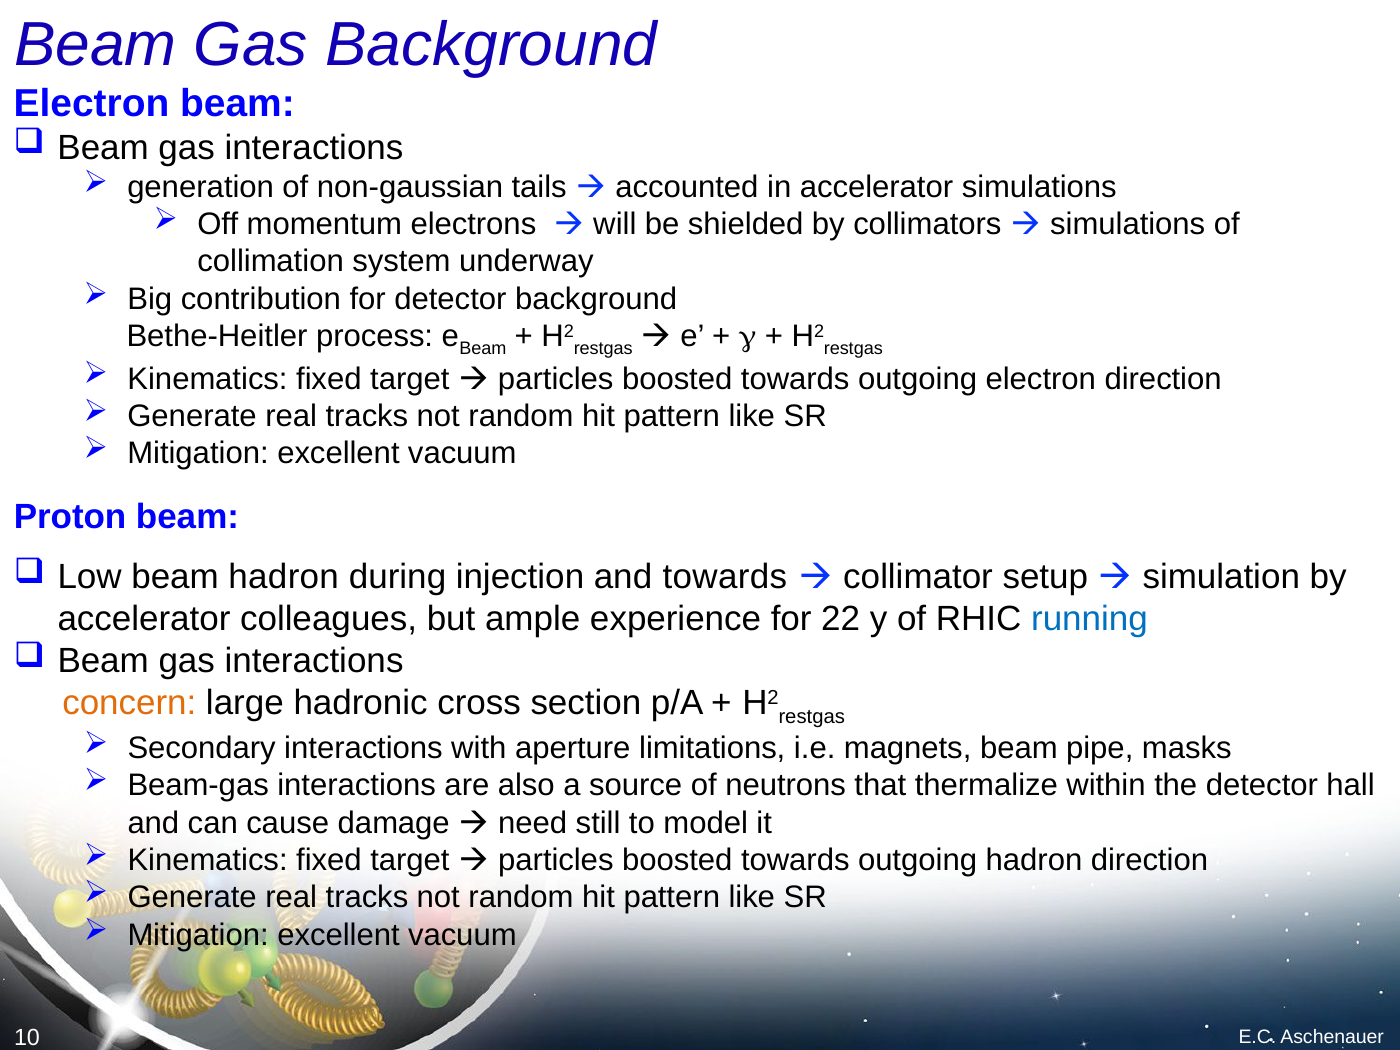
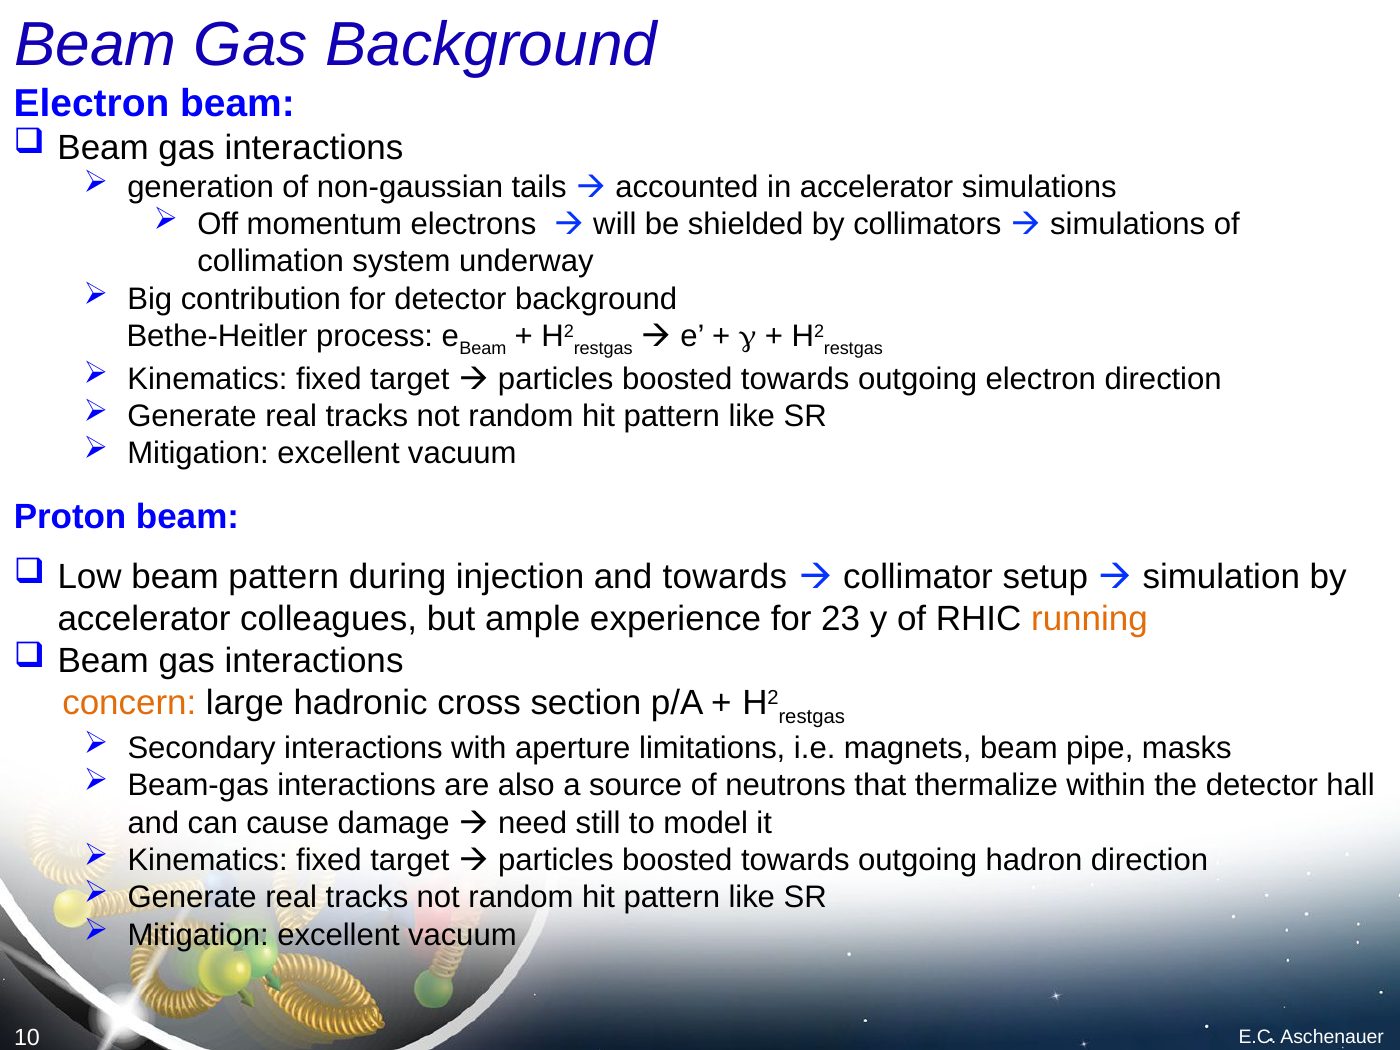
beam hadron: hadron -> pattern (284, 577)
22: 22 -> 23 (841, 619)
running colour: blue -> orange (1089, 619)
